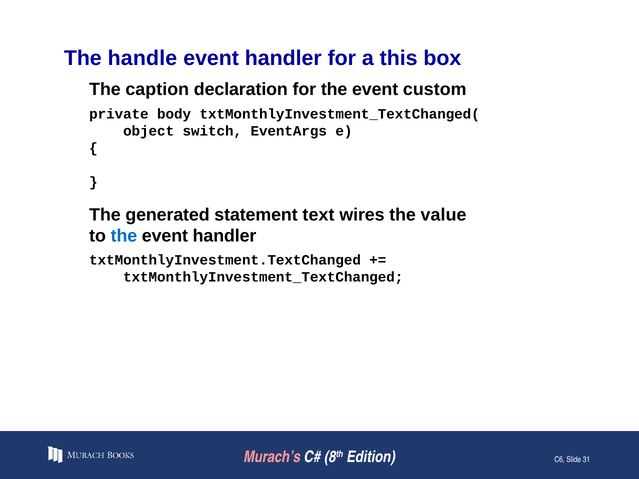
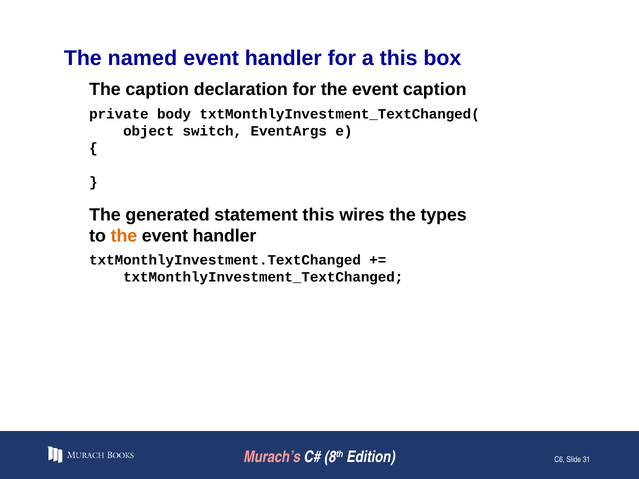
handle: handle -> named (142, 58)
event custom: custom -> caption (435, 90)
statement text: text -> this (318, 215)
value: value -> types (444, 215)
the colour: blue -> orange (124, 236)
